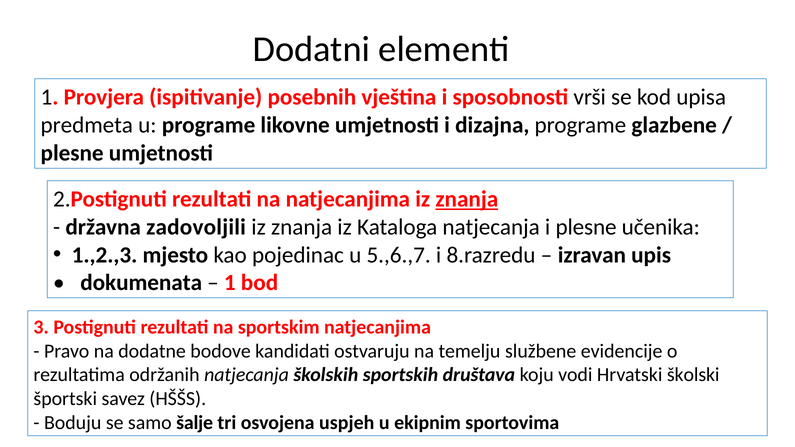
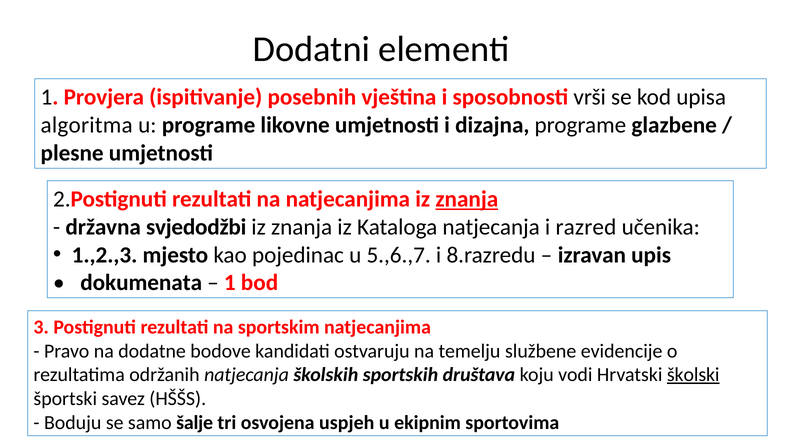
predmeta: predmeta -> algoritma (87, 125)
zadovoljili: zadovoljili -> svjedodžbi (196, 227)
i plesne: plesne -> razred (586, 227)
školski underline: none -> present (693, 375)
